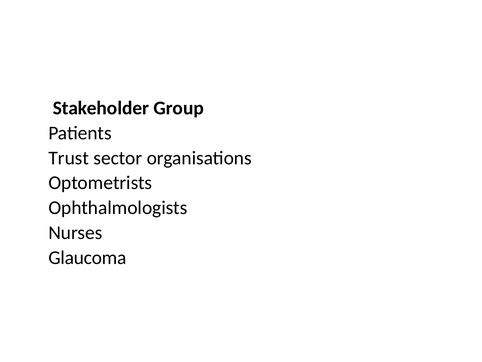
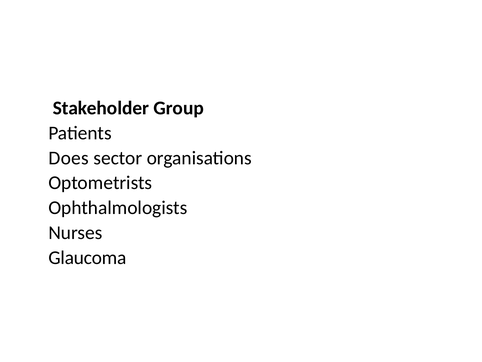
Trust: Trust -> Does (69, 158)
